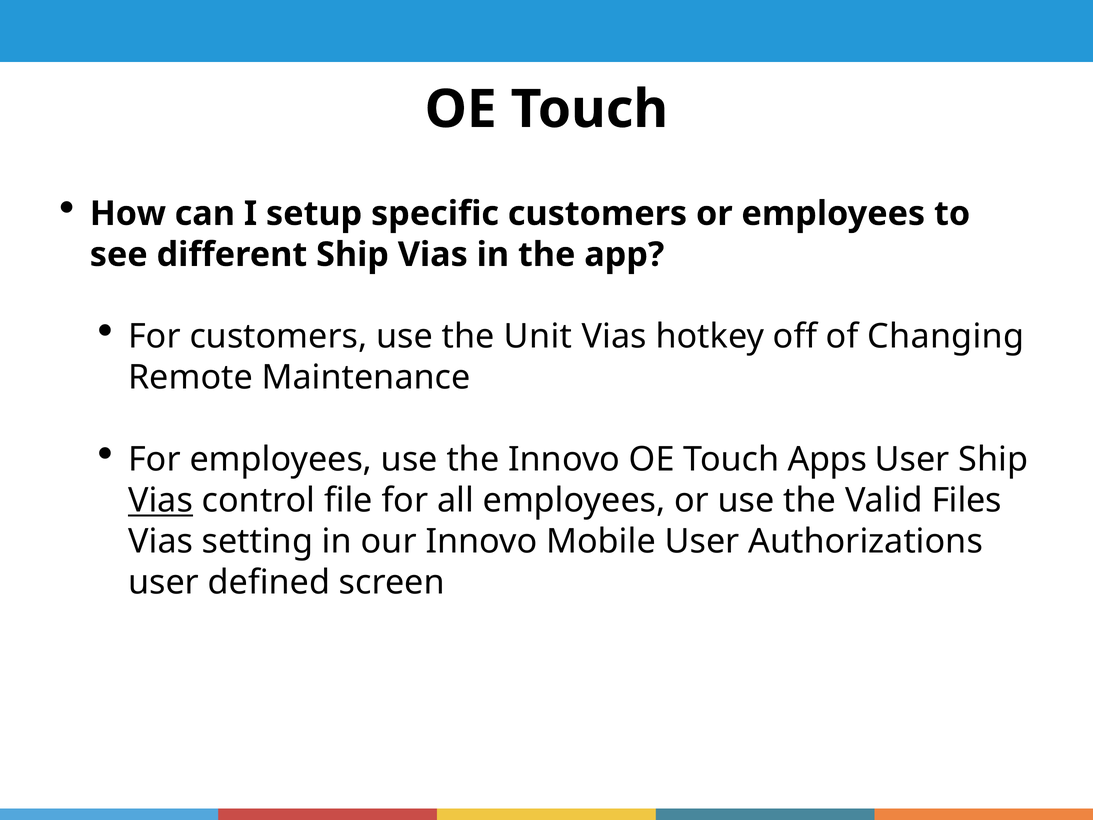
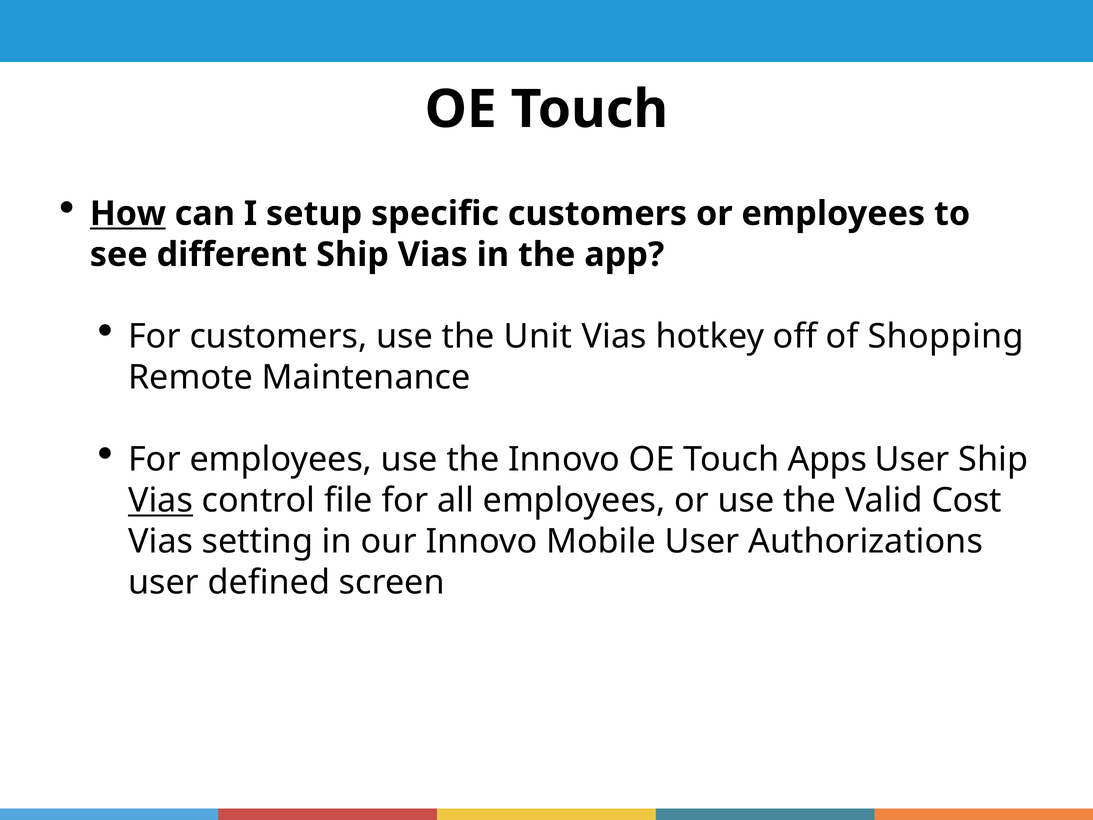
How underline: none -> present (128, 214)
Changing: Changing -> Shopping (946, 337)
Files: Files -> Cost (967, 501)
